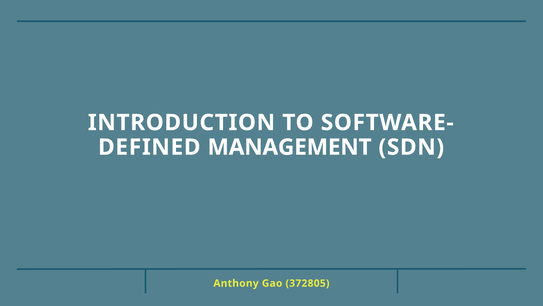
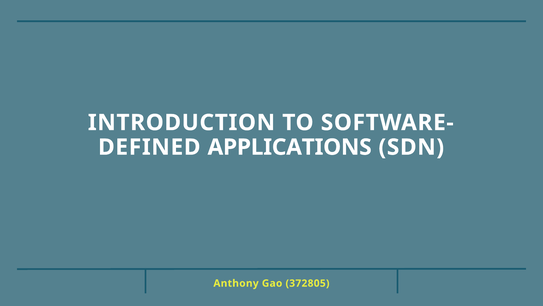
MANAGEMENT: MANAGEMENT -> APPLICATIONS (290, 147)
